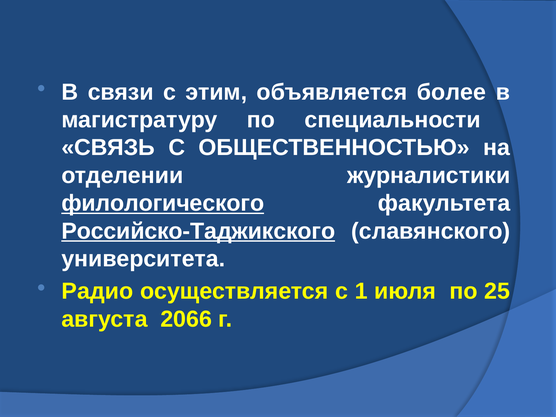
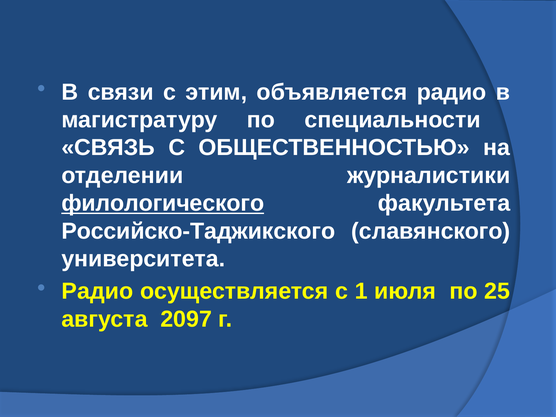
объявляется более: более -> радио (452, 92)
Российско-Таджикского underline: present -> none (198, 231)
2066: 2066 -> 2097 (186, 319)
